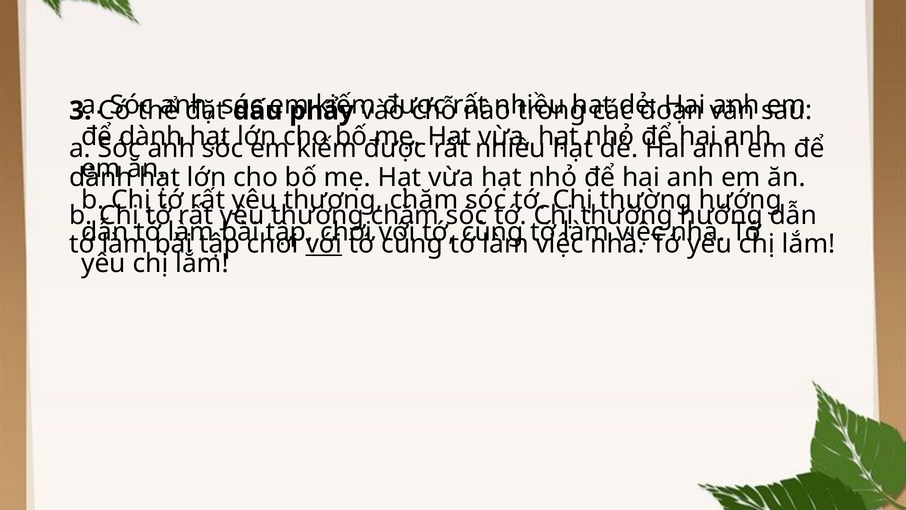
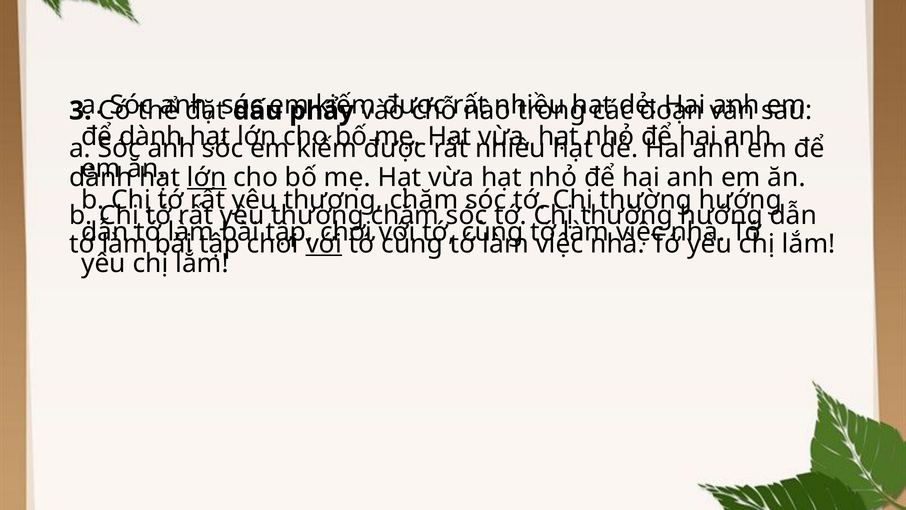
lớn underline: none -> present (207, 177)
